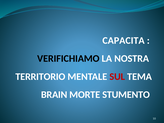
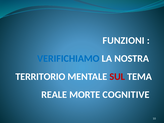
CAPACITA: CAPACITA -> FUNZIONI (124, 41)
VERIFICHIAMO colour: black -> blue (68, 59)
BRAIN: BRAIN -> REALE (54, 95)
STUMENTO: STUMENTO -> COGNITIVE (126, 95)
